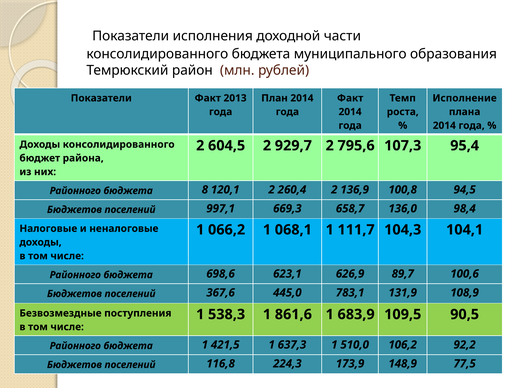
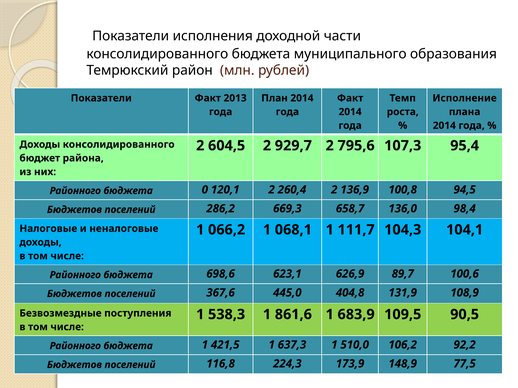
8: 8 -> 0 (205, 190)
997,1: 997,1 -> 286,2 (221, 209)
783,1: 783,1 -> 404,8 (350, 293)
